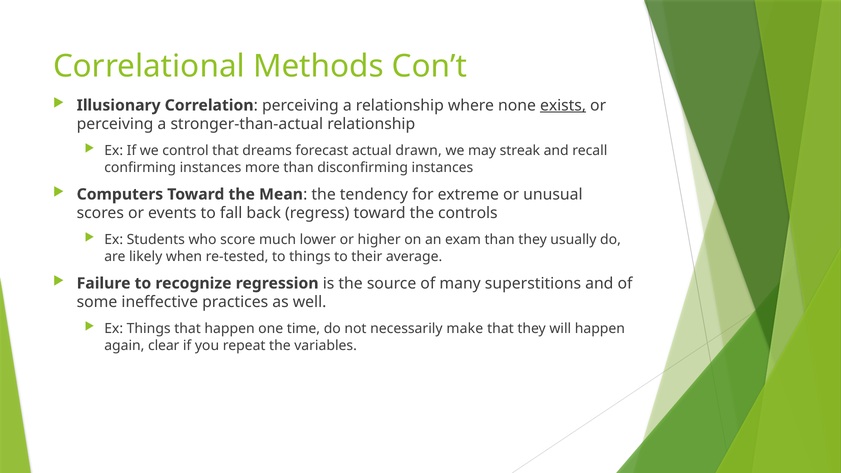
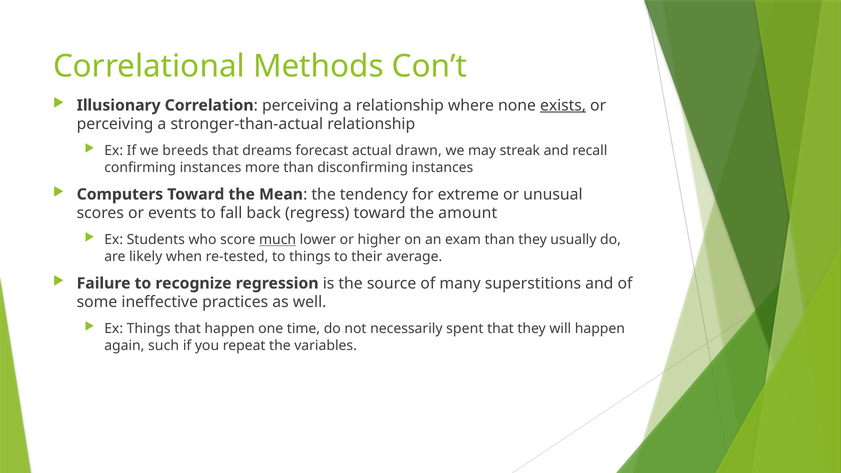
control: control -> breeds (185, 151)
controls: controls -> amount (468, 213)
much underline: none -> present (278, 240)
make: make -> spent (465, 329)
clear: clear -> such (164, 346)
